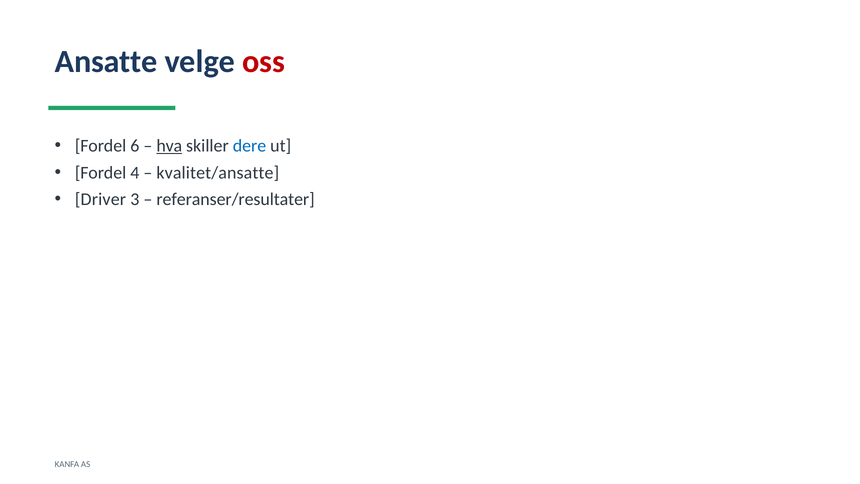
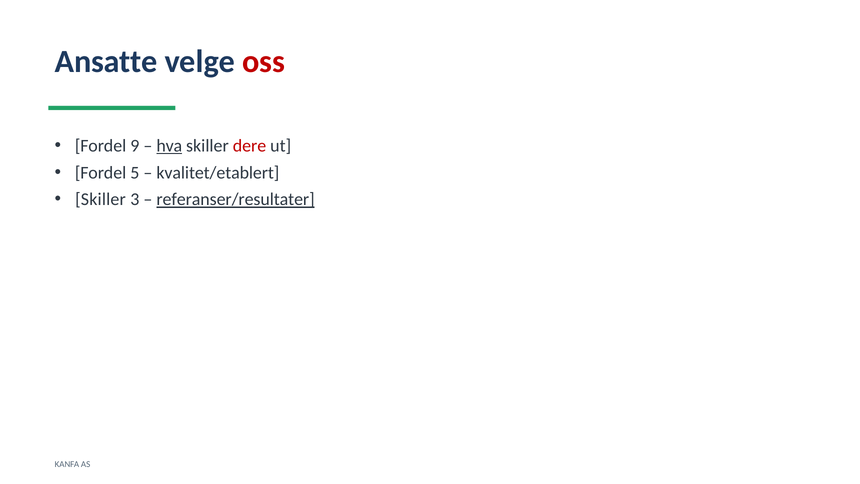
6: 6 -> 9 (135, 146)
dere colour: blue -> red (249, 146)
4: 4 -> 5 (135, 173)
kvalitet/ansatte: kvalitet/ansatte -> kvalitet/etablert (218, 173)
Driver: Driver -> Skiller (100, 199)
referanser/resultater underline: none -> present (236, 199)
